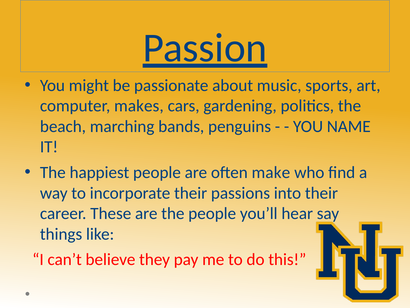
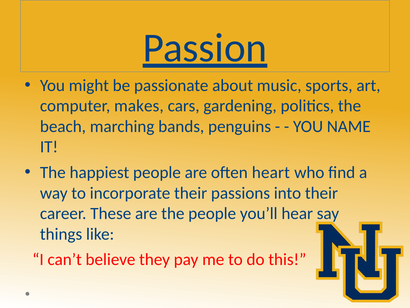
make: make -> heart (271, 172)
